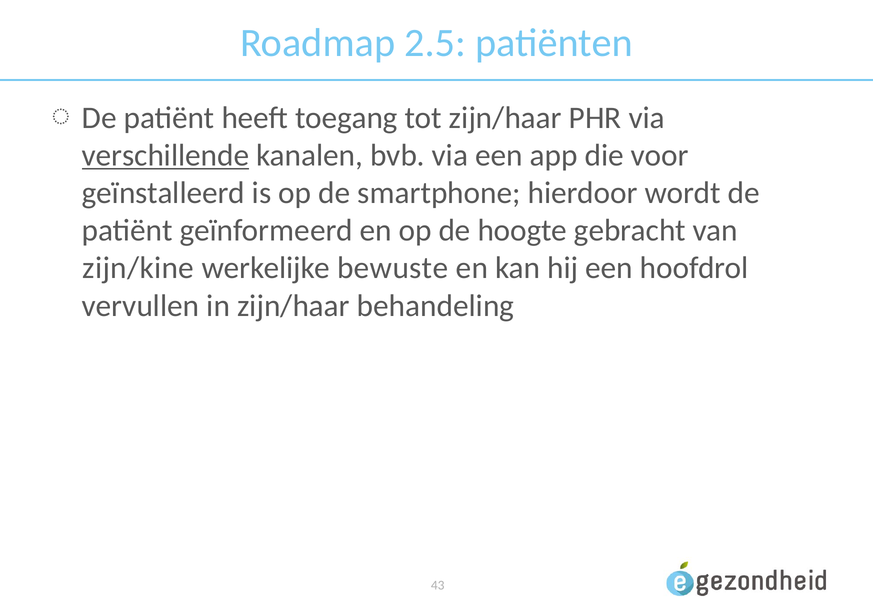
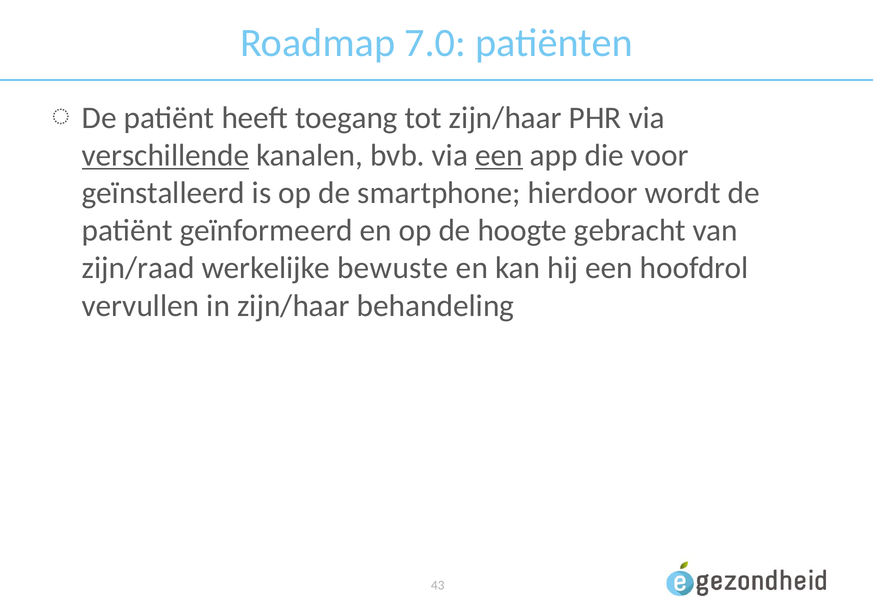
2.5: 2.5 -> 7.0 (435, 43)
een underline: none -> present (499, 155)
zijn/kine: zijn/kine -> zijn/raad (138, 268)
